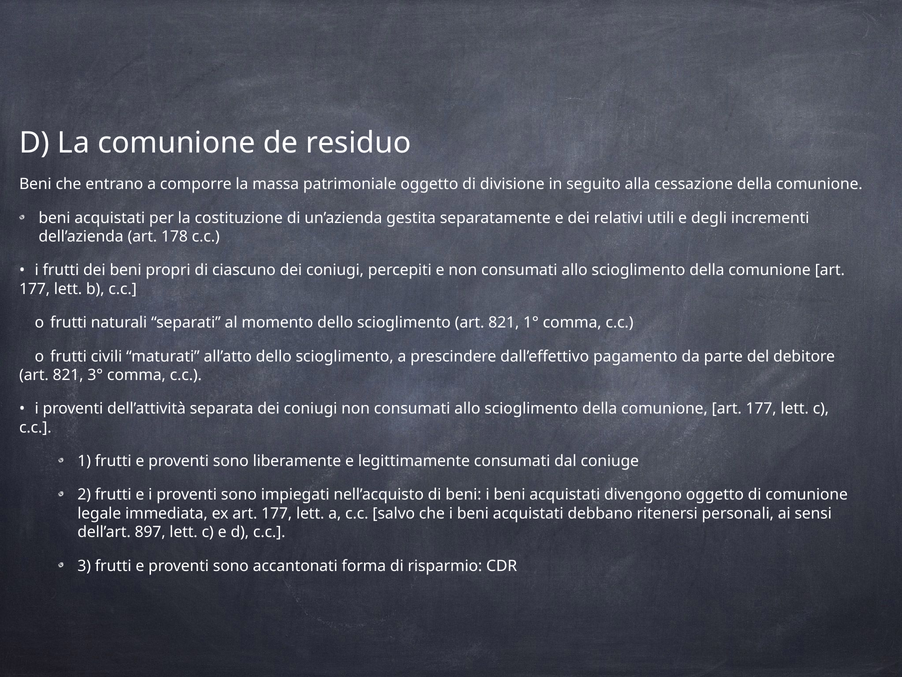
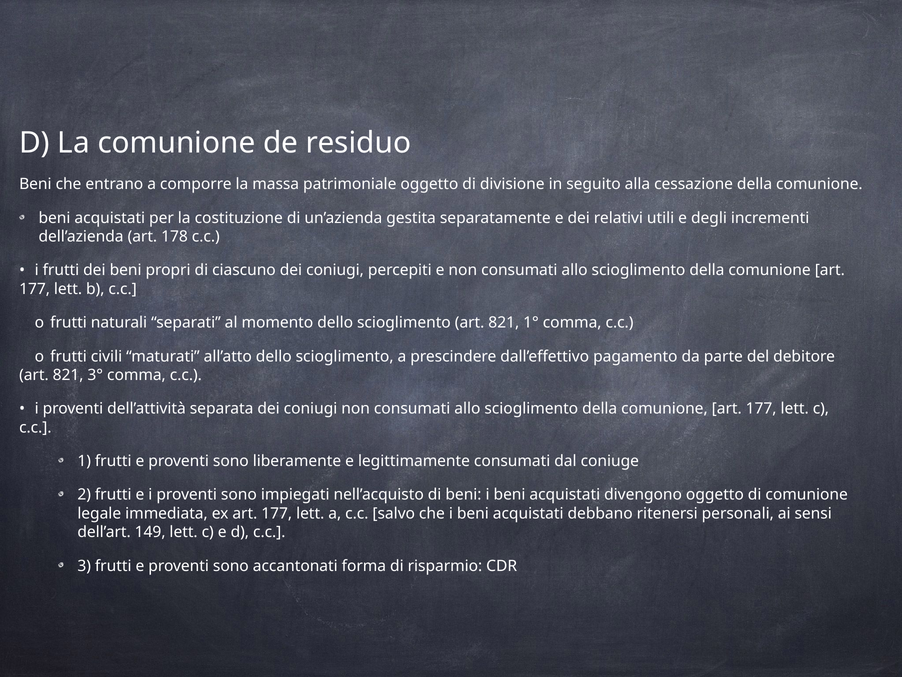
897: 897 -> 149 (150, 532)
